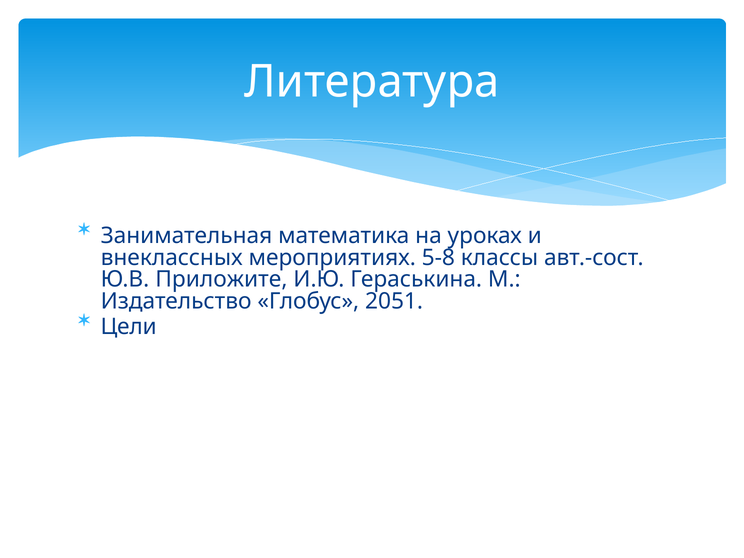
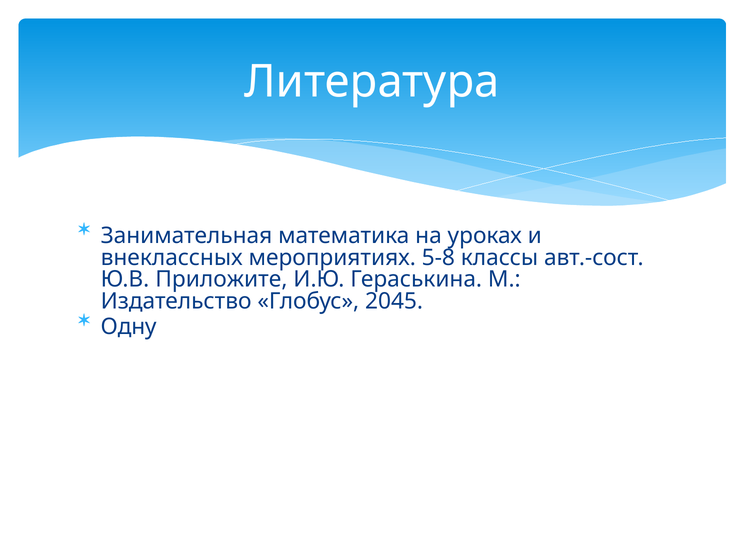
2051: 2051 -> 2045 (394, 301)
Цели: Цели -> Одну (129, 327)
